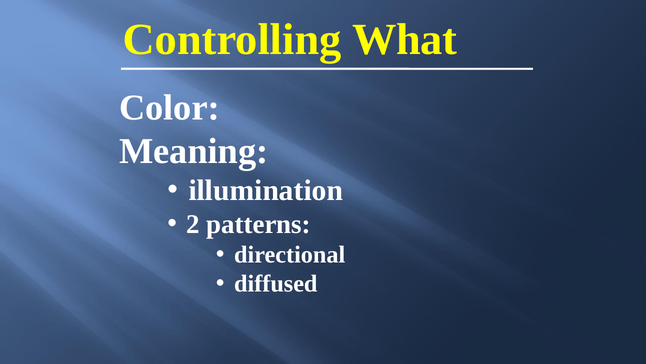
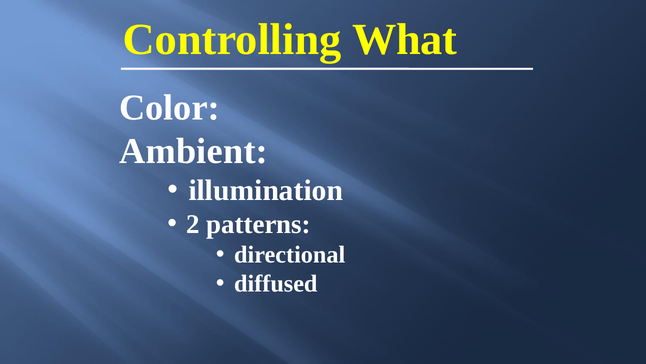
Meaning: Meaning -> Ambient (194, 151)
